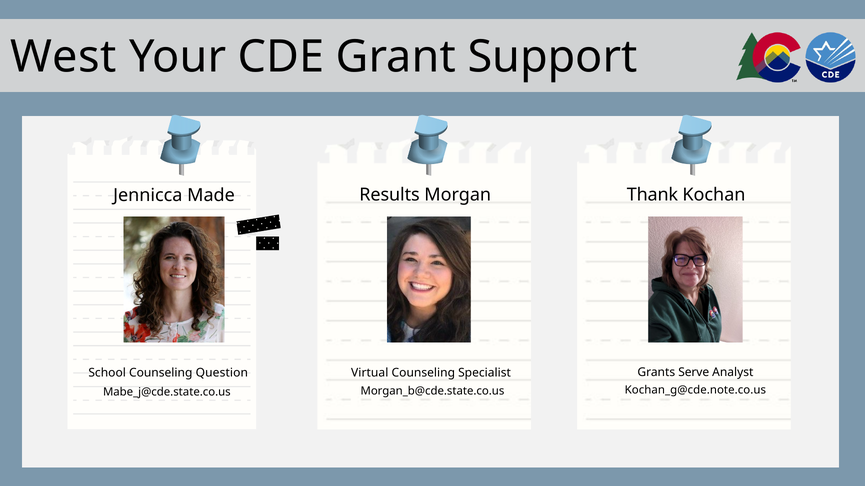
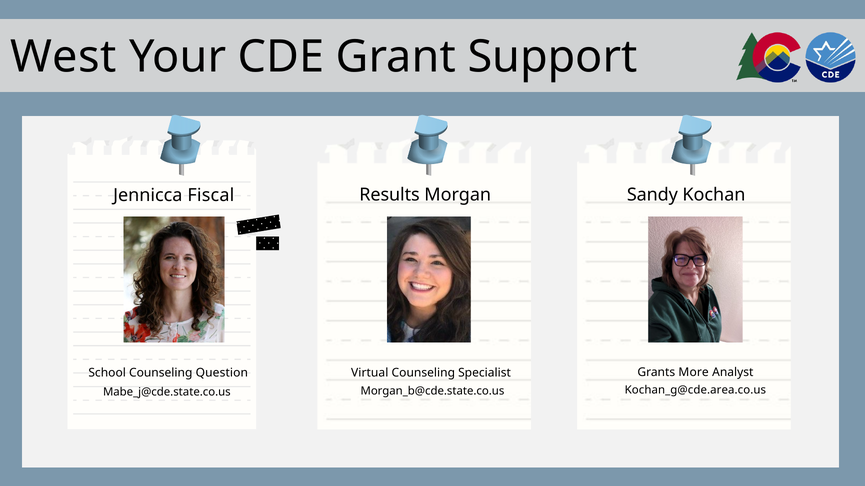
Thank: Thank -> Sandy (652, 195)
Made: Made -> Fiscal (211, 195)
Serve: Serve -> More (694, 373)
Kochan_g@cde.note.co.us: Kochan_g@cde.note.co.us -> Kochan_g@cde.area.co.us (695, 391)
